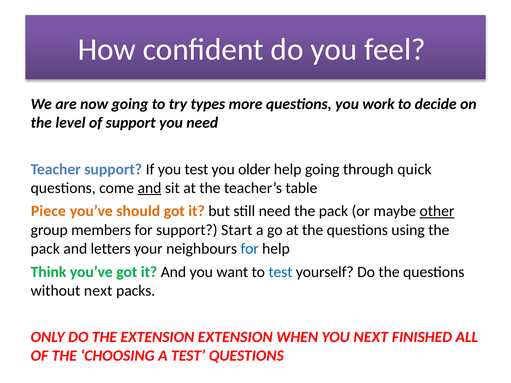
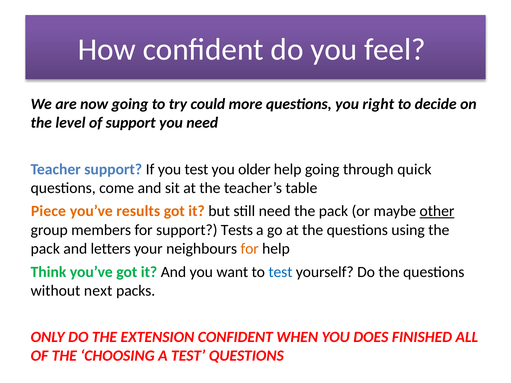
types: types -> could (208, 104)
work: work -> right (378, 104)
and underline: present -> none (150, 188)
should: should -> results (138, 211)
Start: Start -> Tests (237, 230)
for colour: blue -> orange (250, 249)
EXTENSION EXTENSION: EXTENSION -> CONFIDENT (235, 337)
YOU NEXT: NEXT -> DOES (371, 337)
